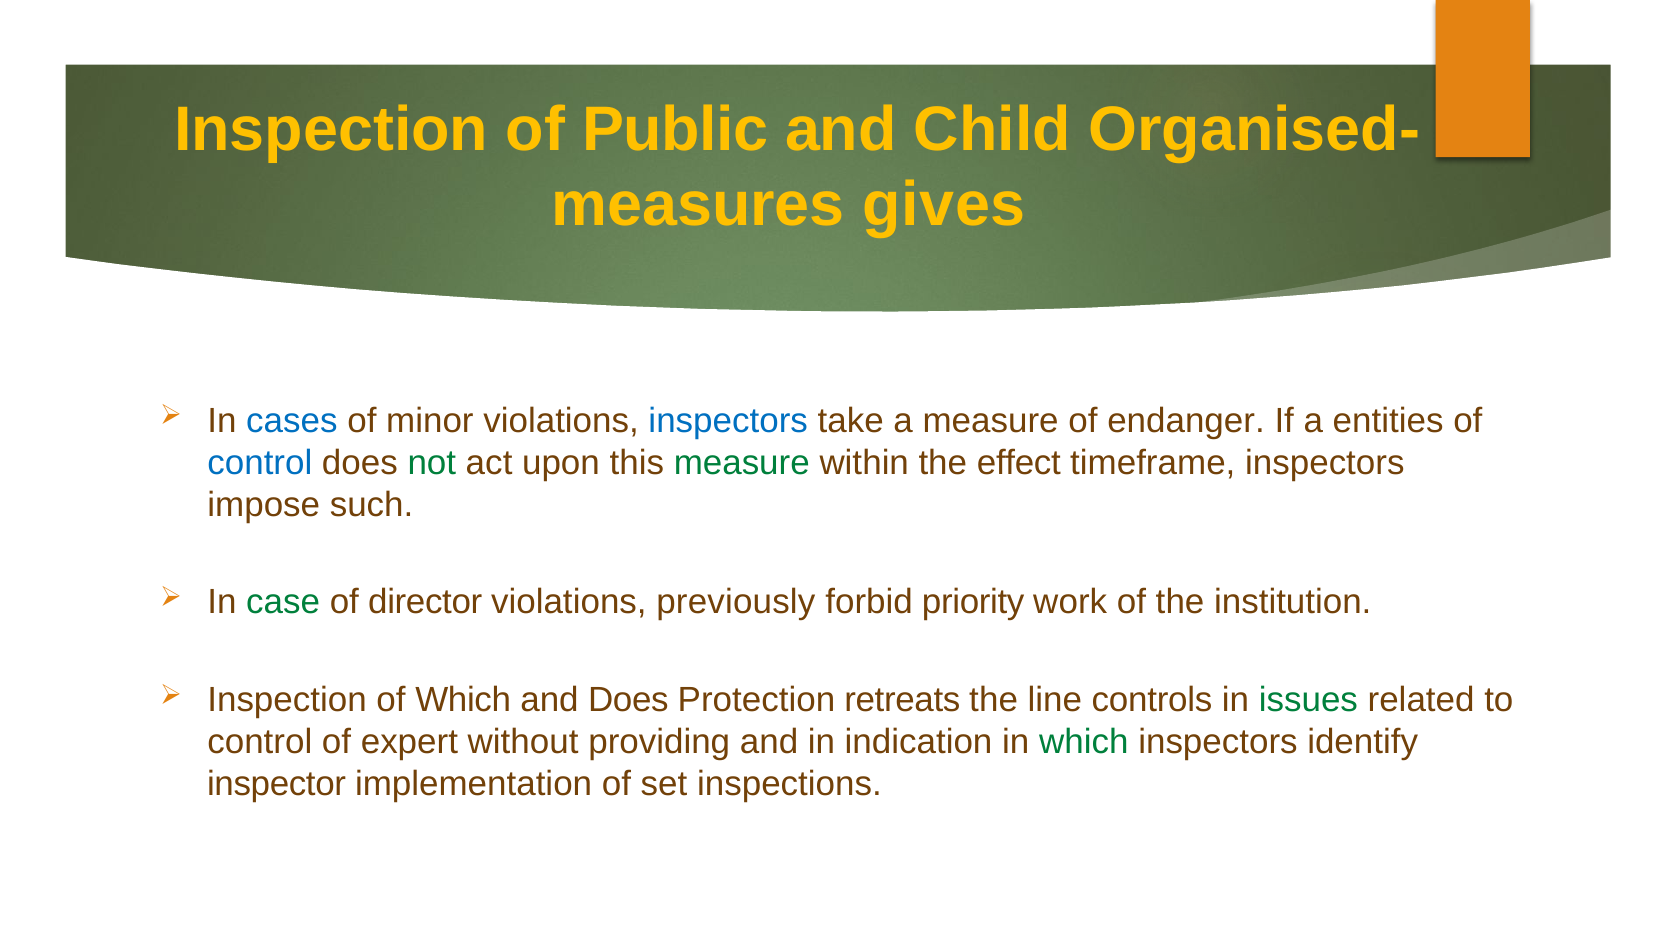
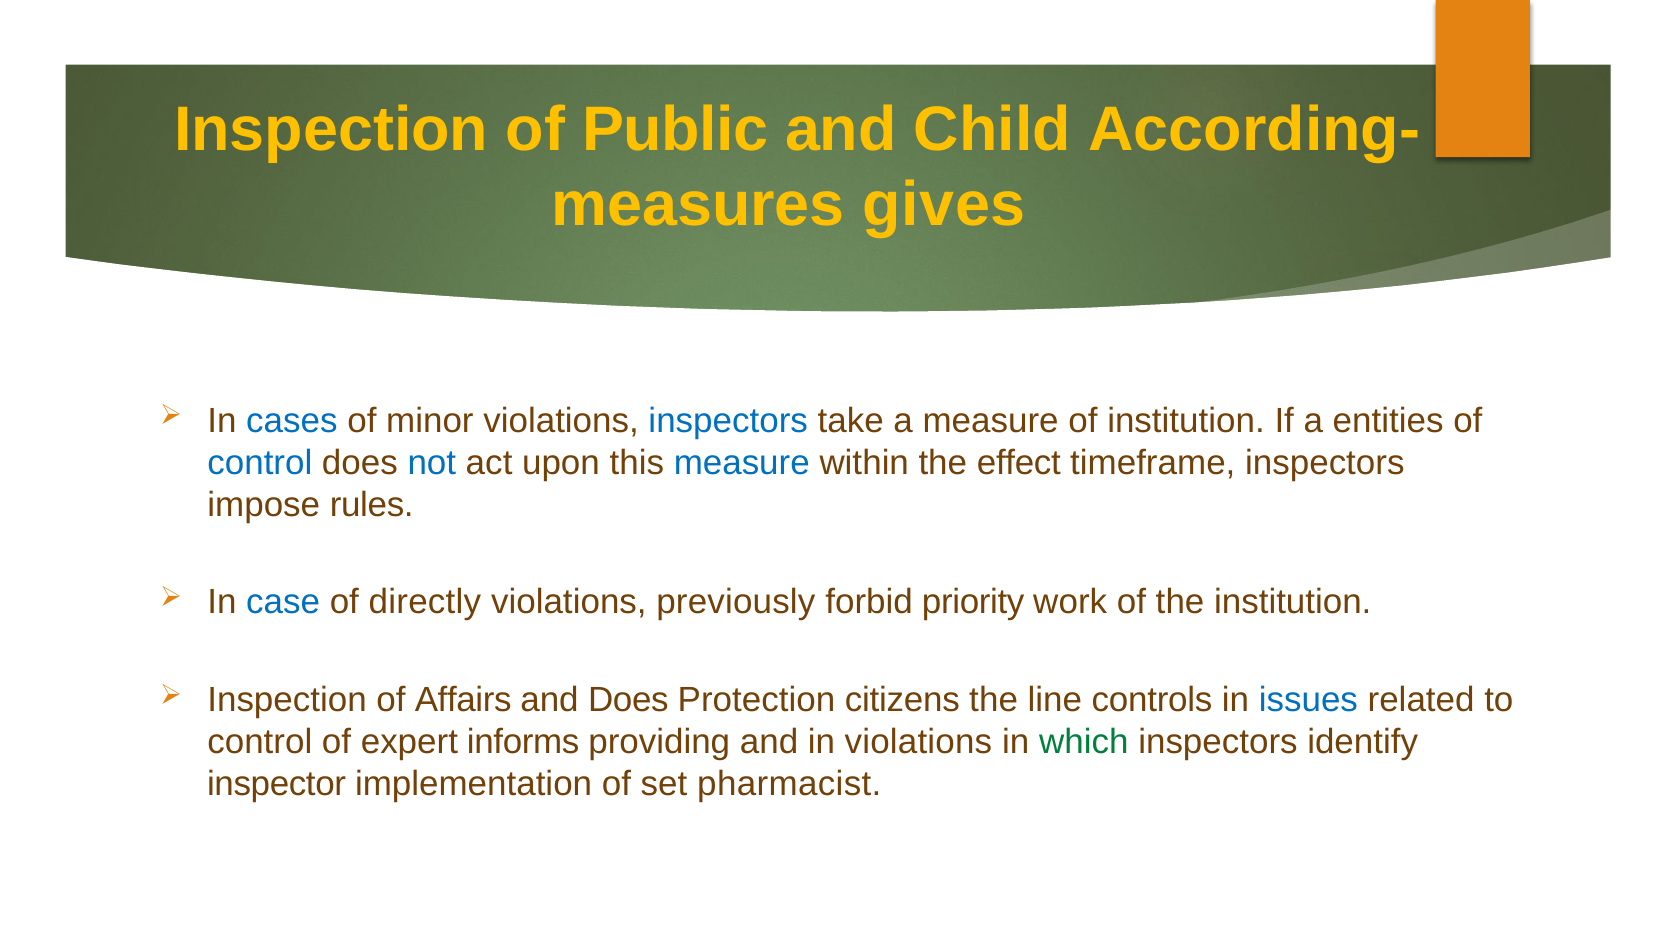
Organised-: Organised- -> According- (1254, 130)
of endanger: endanger -> institution (1186, 421)
not colour: green -> blue (432, 463)
measure colour: green -> blue (742, 463)
such: such -> rules (372, 505)
case colour: green -> blue (283, 603)
director: director -> directly (425, 603)
of Which: Which -> Affairs (463, 700)
retreats: retreats -> citizens (902, 700)
issues colour: green -> blue (1308, 700)
without: without -> informs (523, 742)
in indication: indication -> violations (918, 742)
inspections: inspections -> pharmacist (789, 784)
